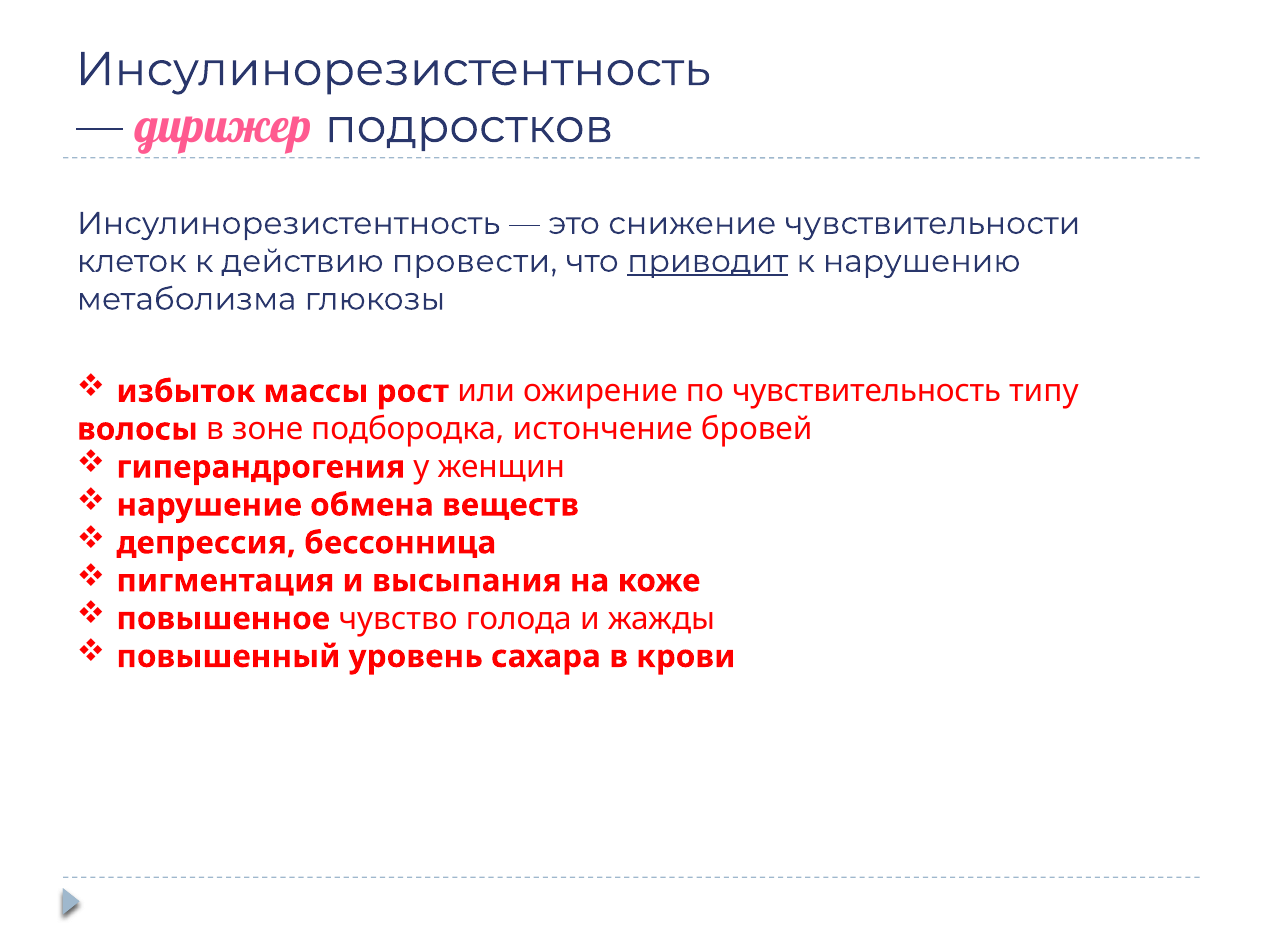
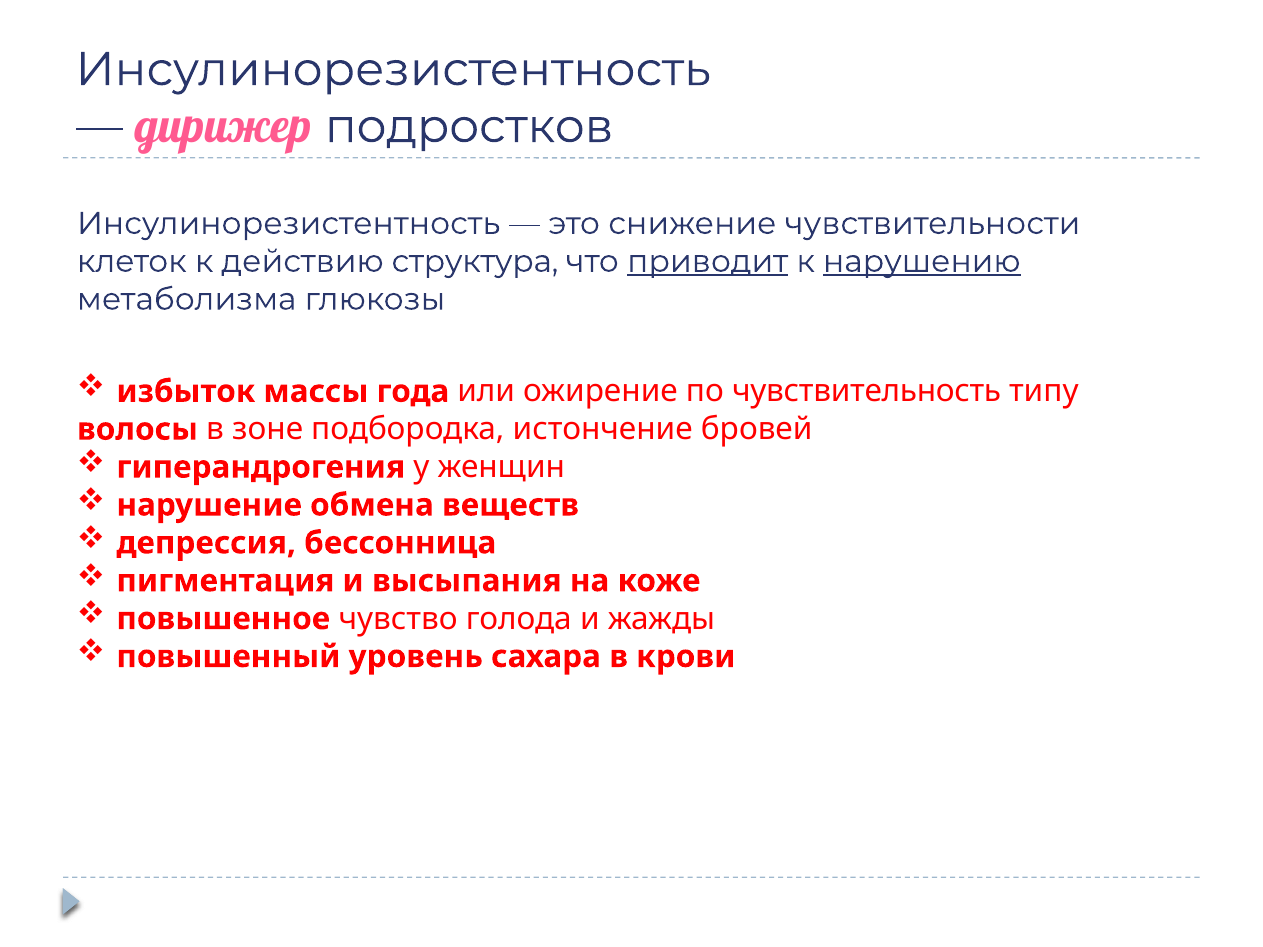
провести: провести -> структура (475, 261)
нарушению underline: none -> present (922, 261)
рост: рост -> года (413, 392)
